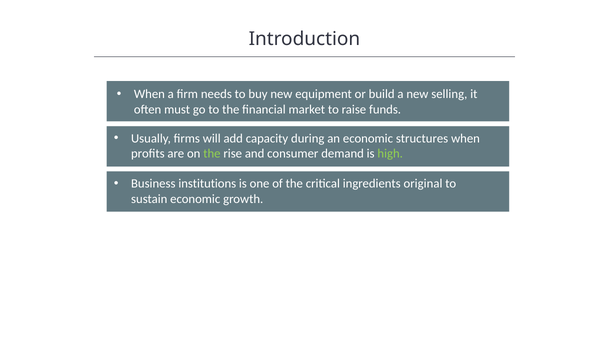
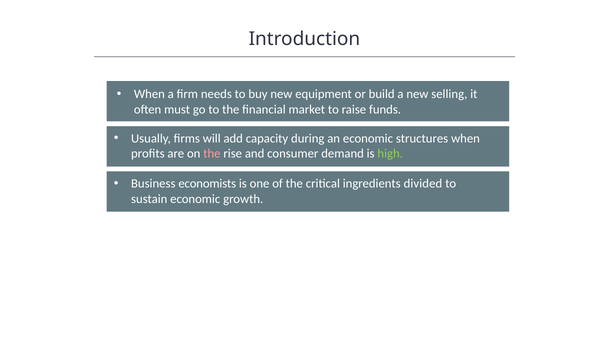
the colour: light green -> pink (212, 154)
institutions: institutions -> economists (207, 183)
original: original -> divided (423, 183)
